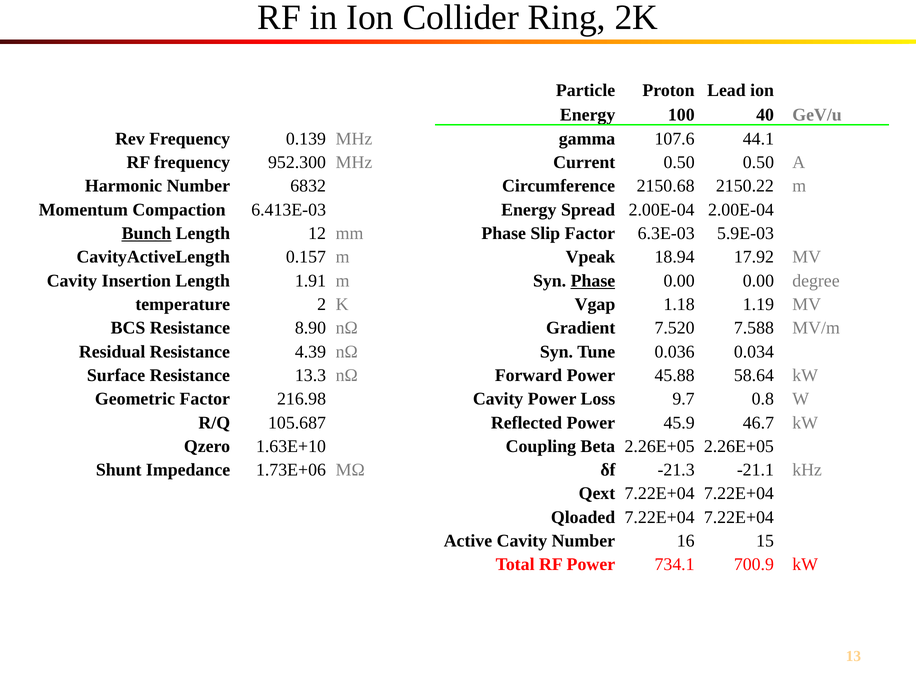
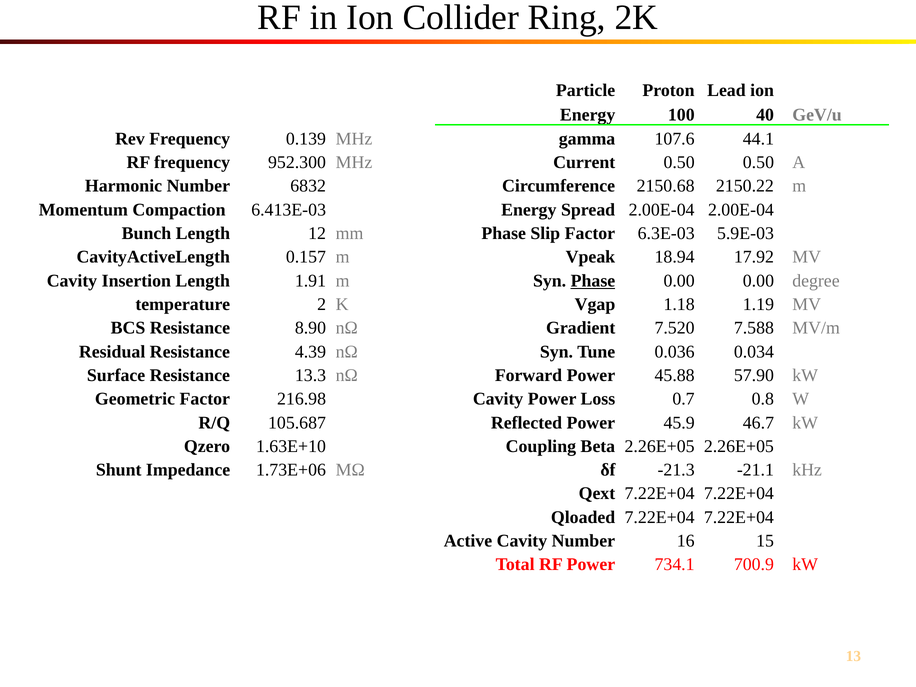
Bunch underline: present -> none (146, 233)
58.64: 58.64 -> 57.90 (754, 375)
9.7: 9.7 -> 0.7 (683, 399)
